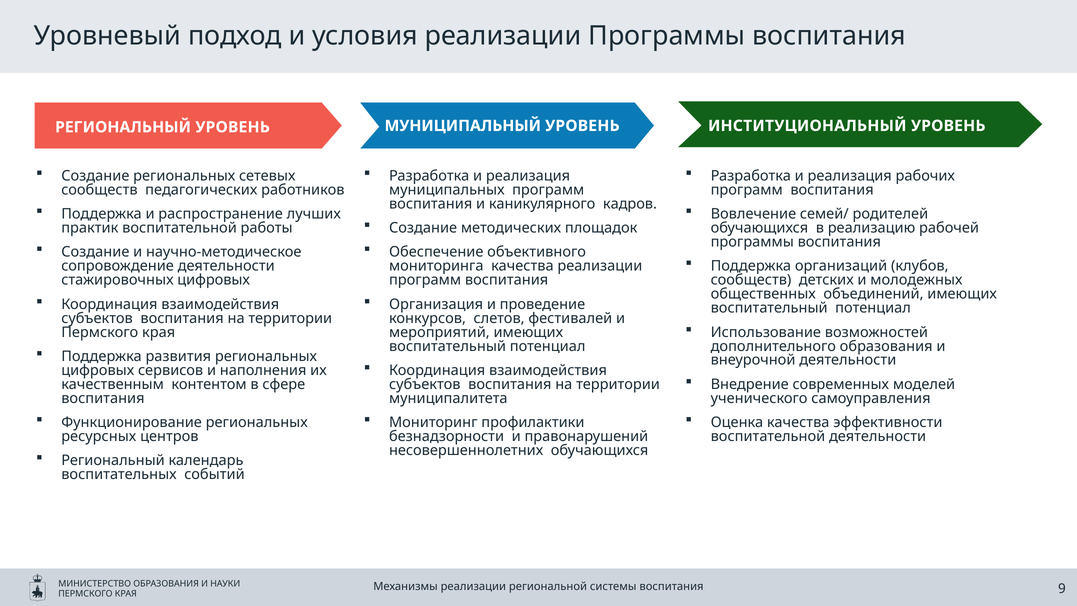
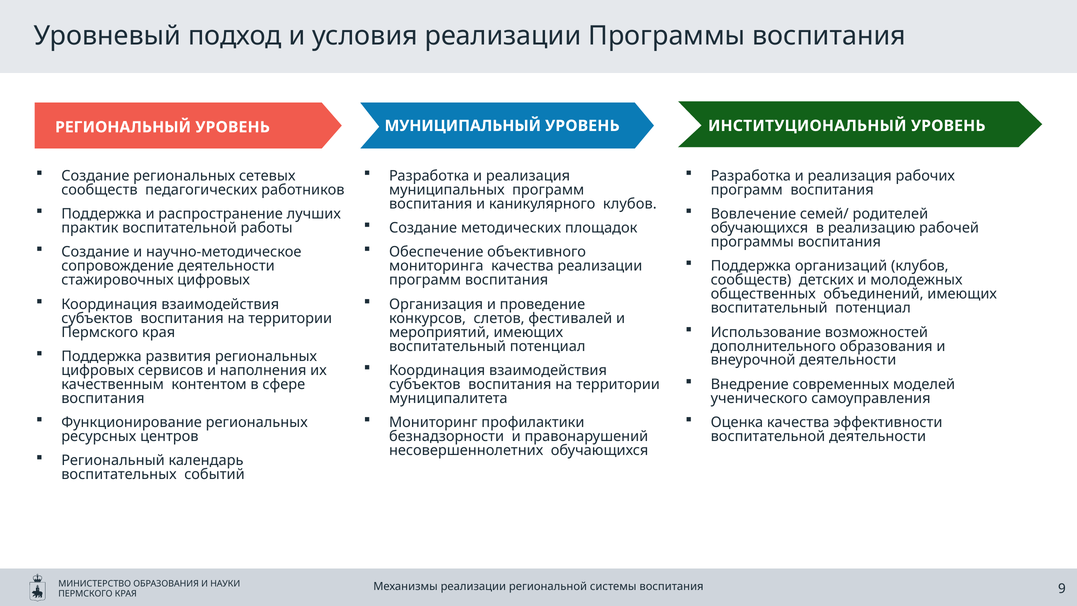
каникулярного кадров: кадров -> клубов (630, 204)
